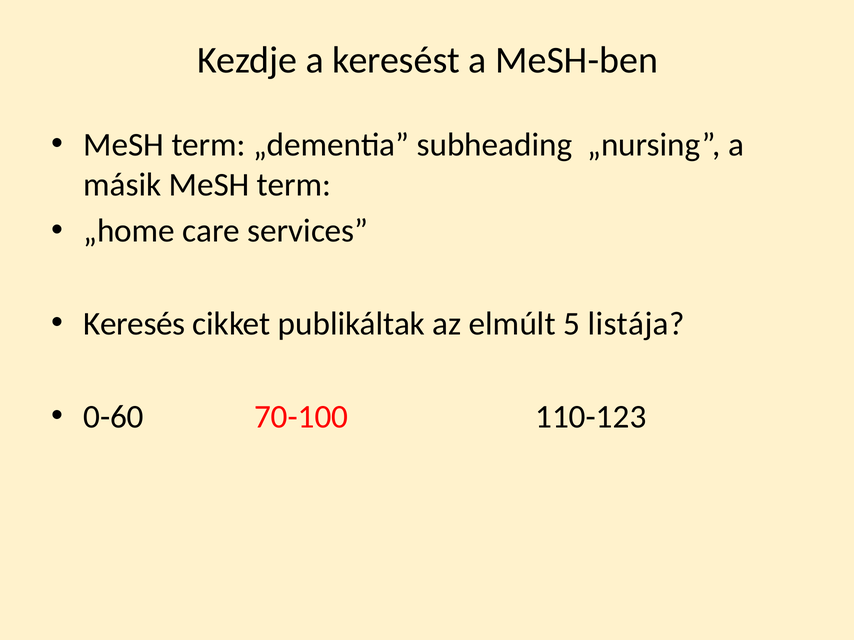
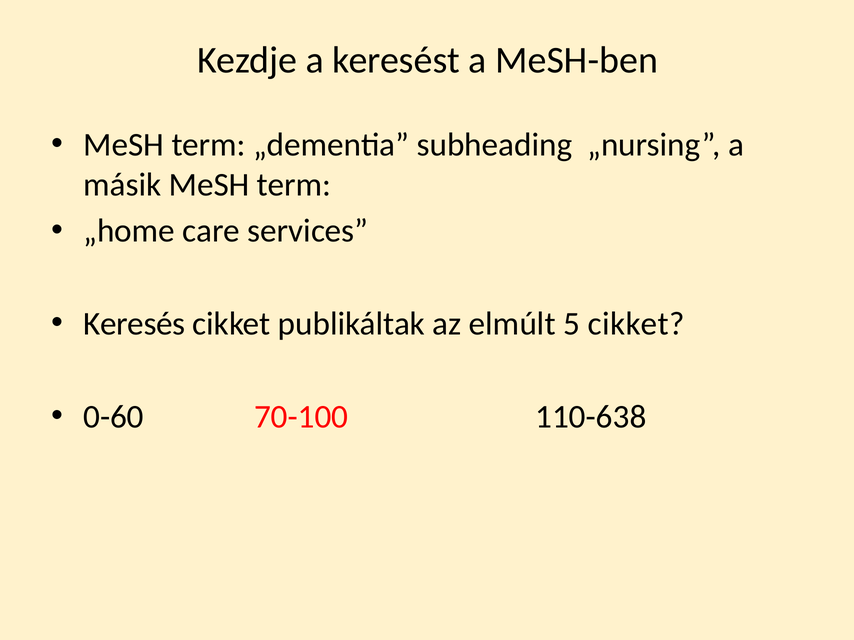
5 listája: listája -> cikket (636, 324)
110-123: 110-123 -> 110-638 (591, 417)
